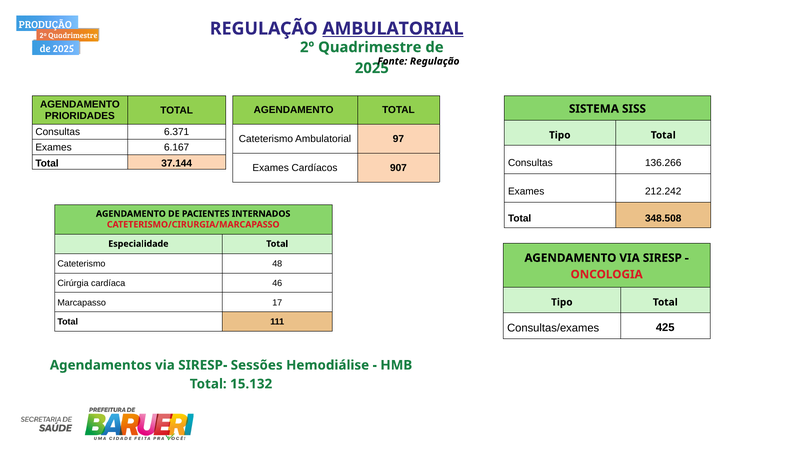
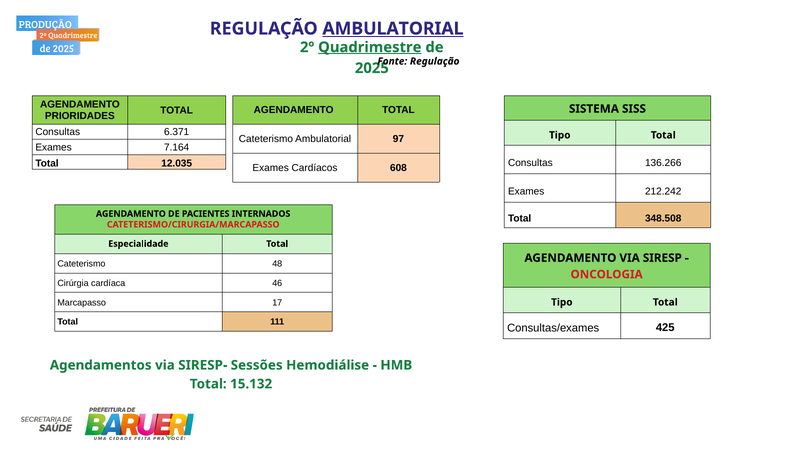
Quadrimestre underline: none -> present (370, 47)
6.167: 6.167 -> 7.164 (177, 147)
37.144: 37.144 -> 12.035 (177, 163)
907: 907 -> 608 (398, 168)
